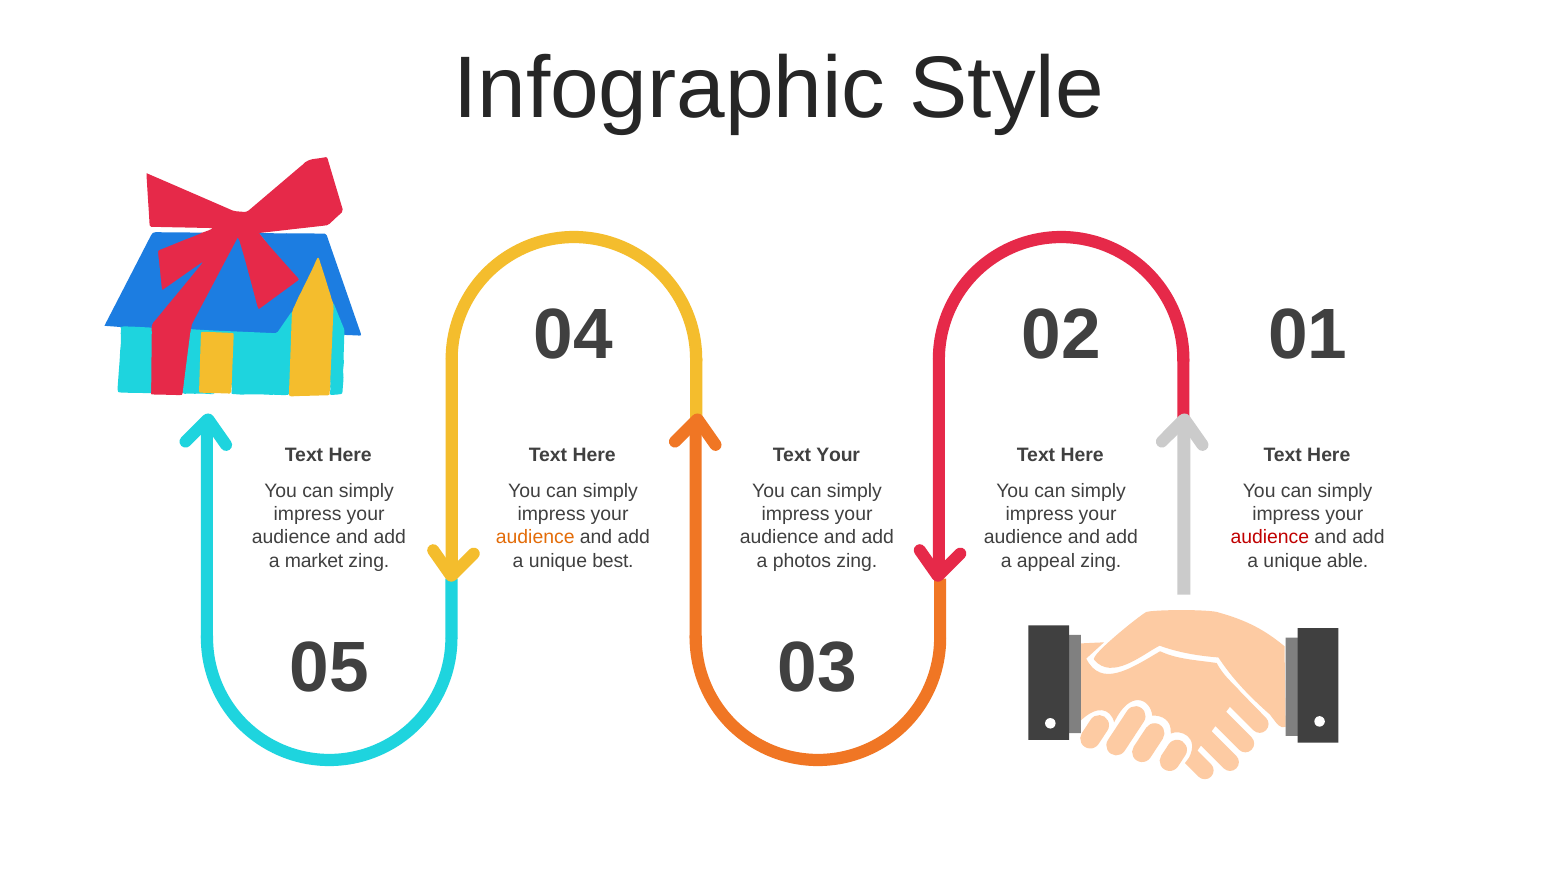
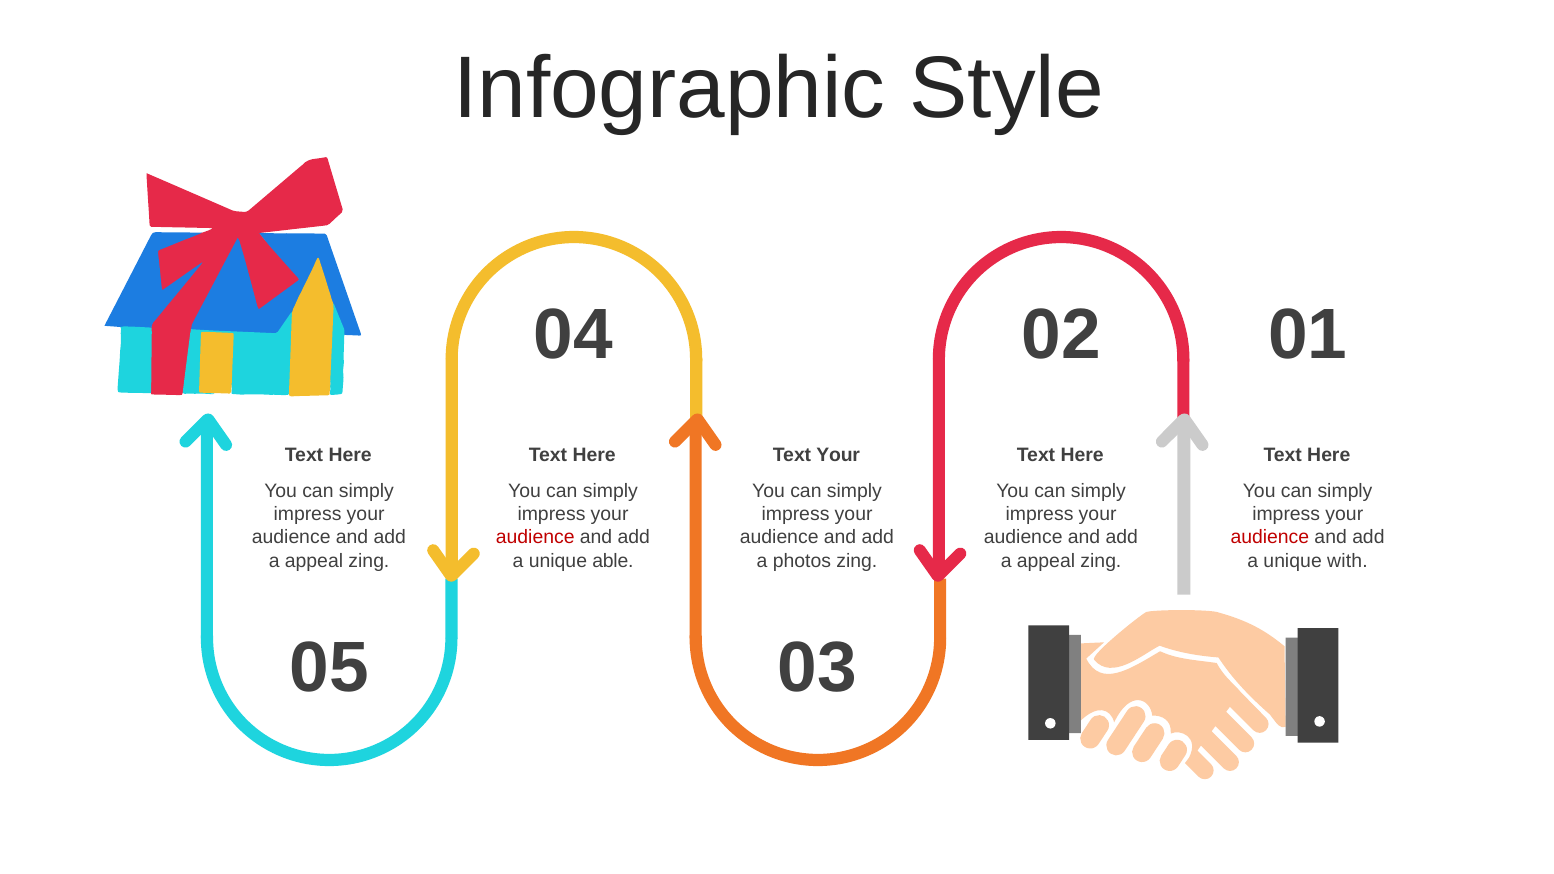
audience colour: orange -> red (535, 537)
market: market -> appeal (314, 561)
best: best -> able (613, 561)
able: able -> with (1347, 561)
